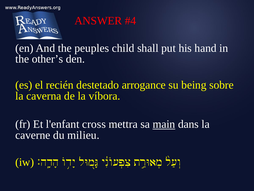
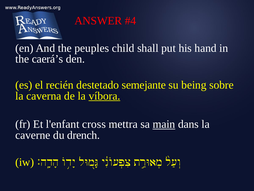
other’s: other’s -> caerá’s (47, 59)
arrogance: arrogance -> semejante (144, 85)
víbora underline: none -> present (104, 96)
milieu: milieu -> drench (84, 135)
